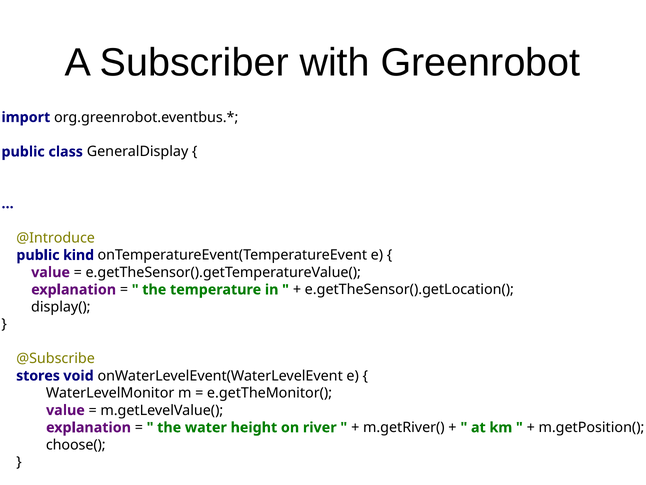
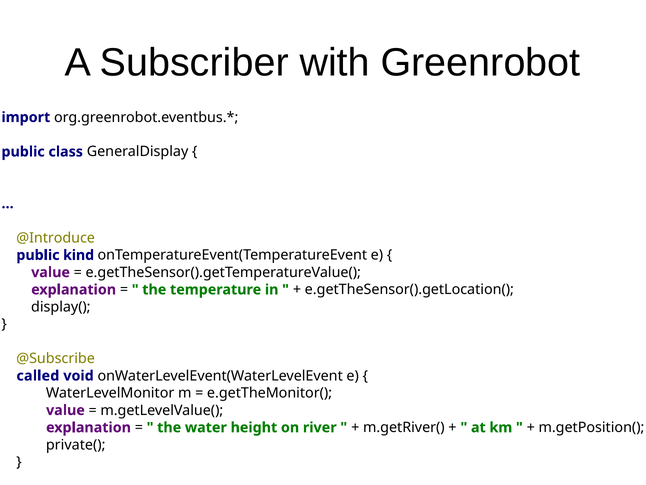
stores: stores -> called (38, 375)
choose(: choose( -> private( (76, 444)
